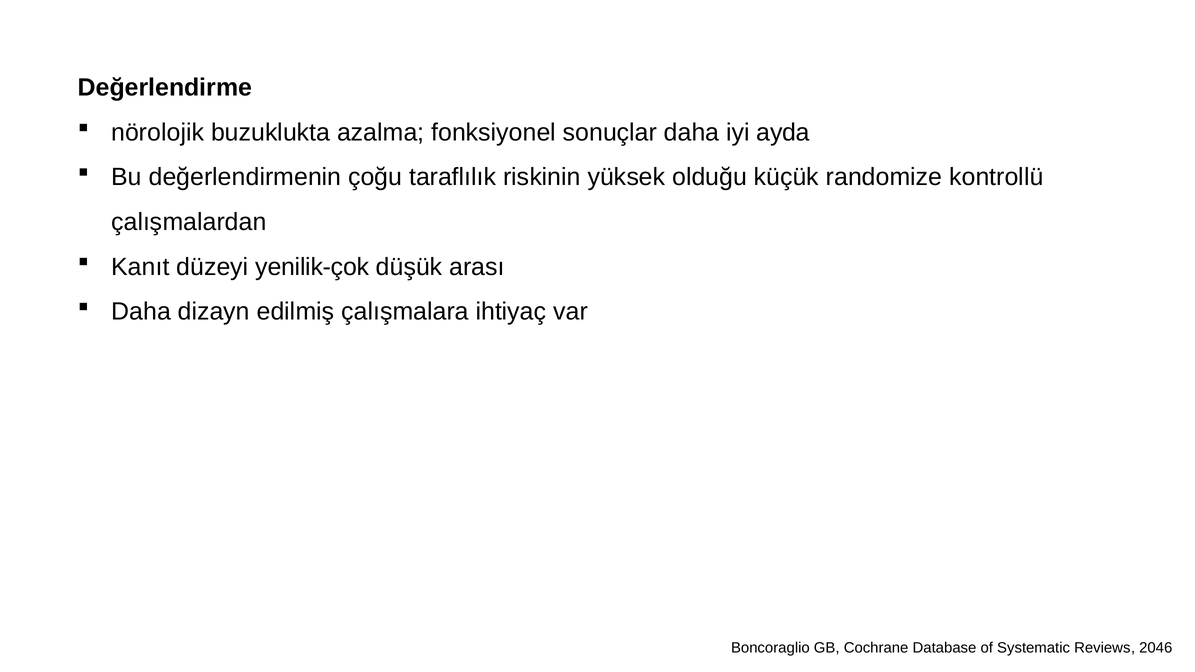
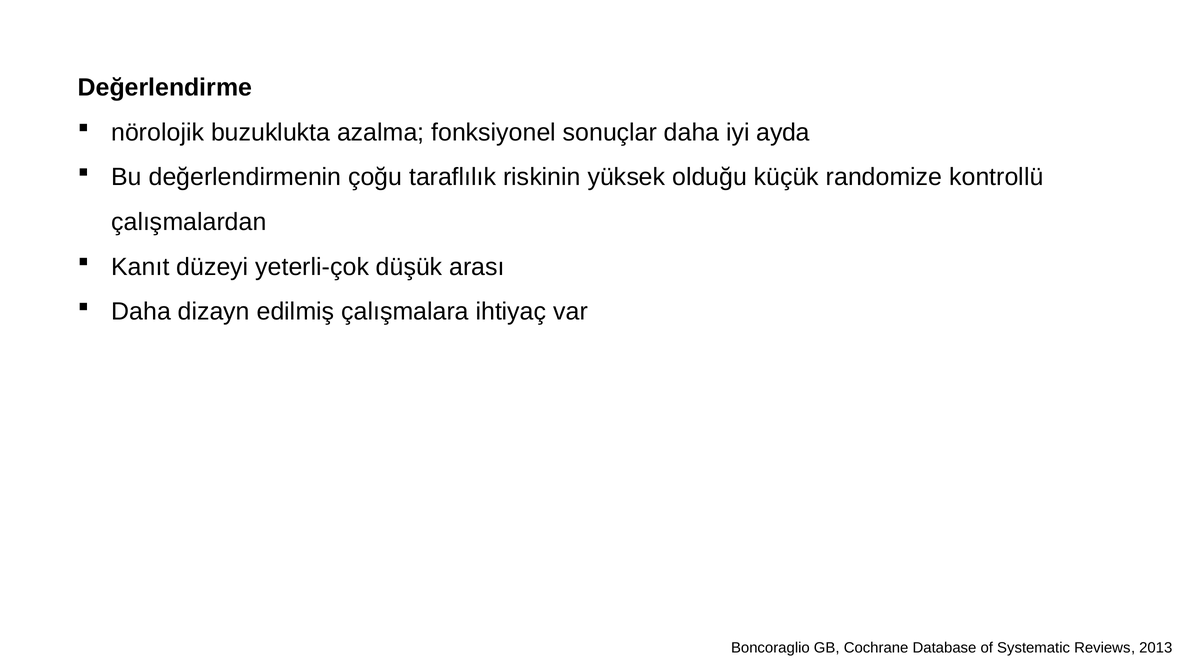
yenilik-çok: yenilik-çok -> yeterli-çok (312, 267)
2046: 2046 -> 2013 (1156, 648)
